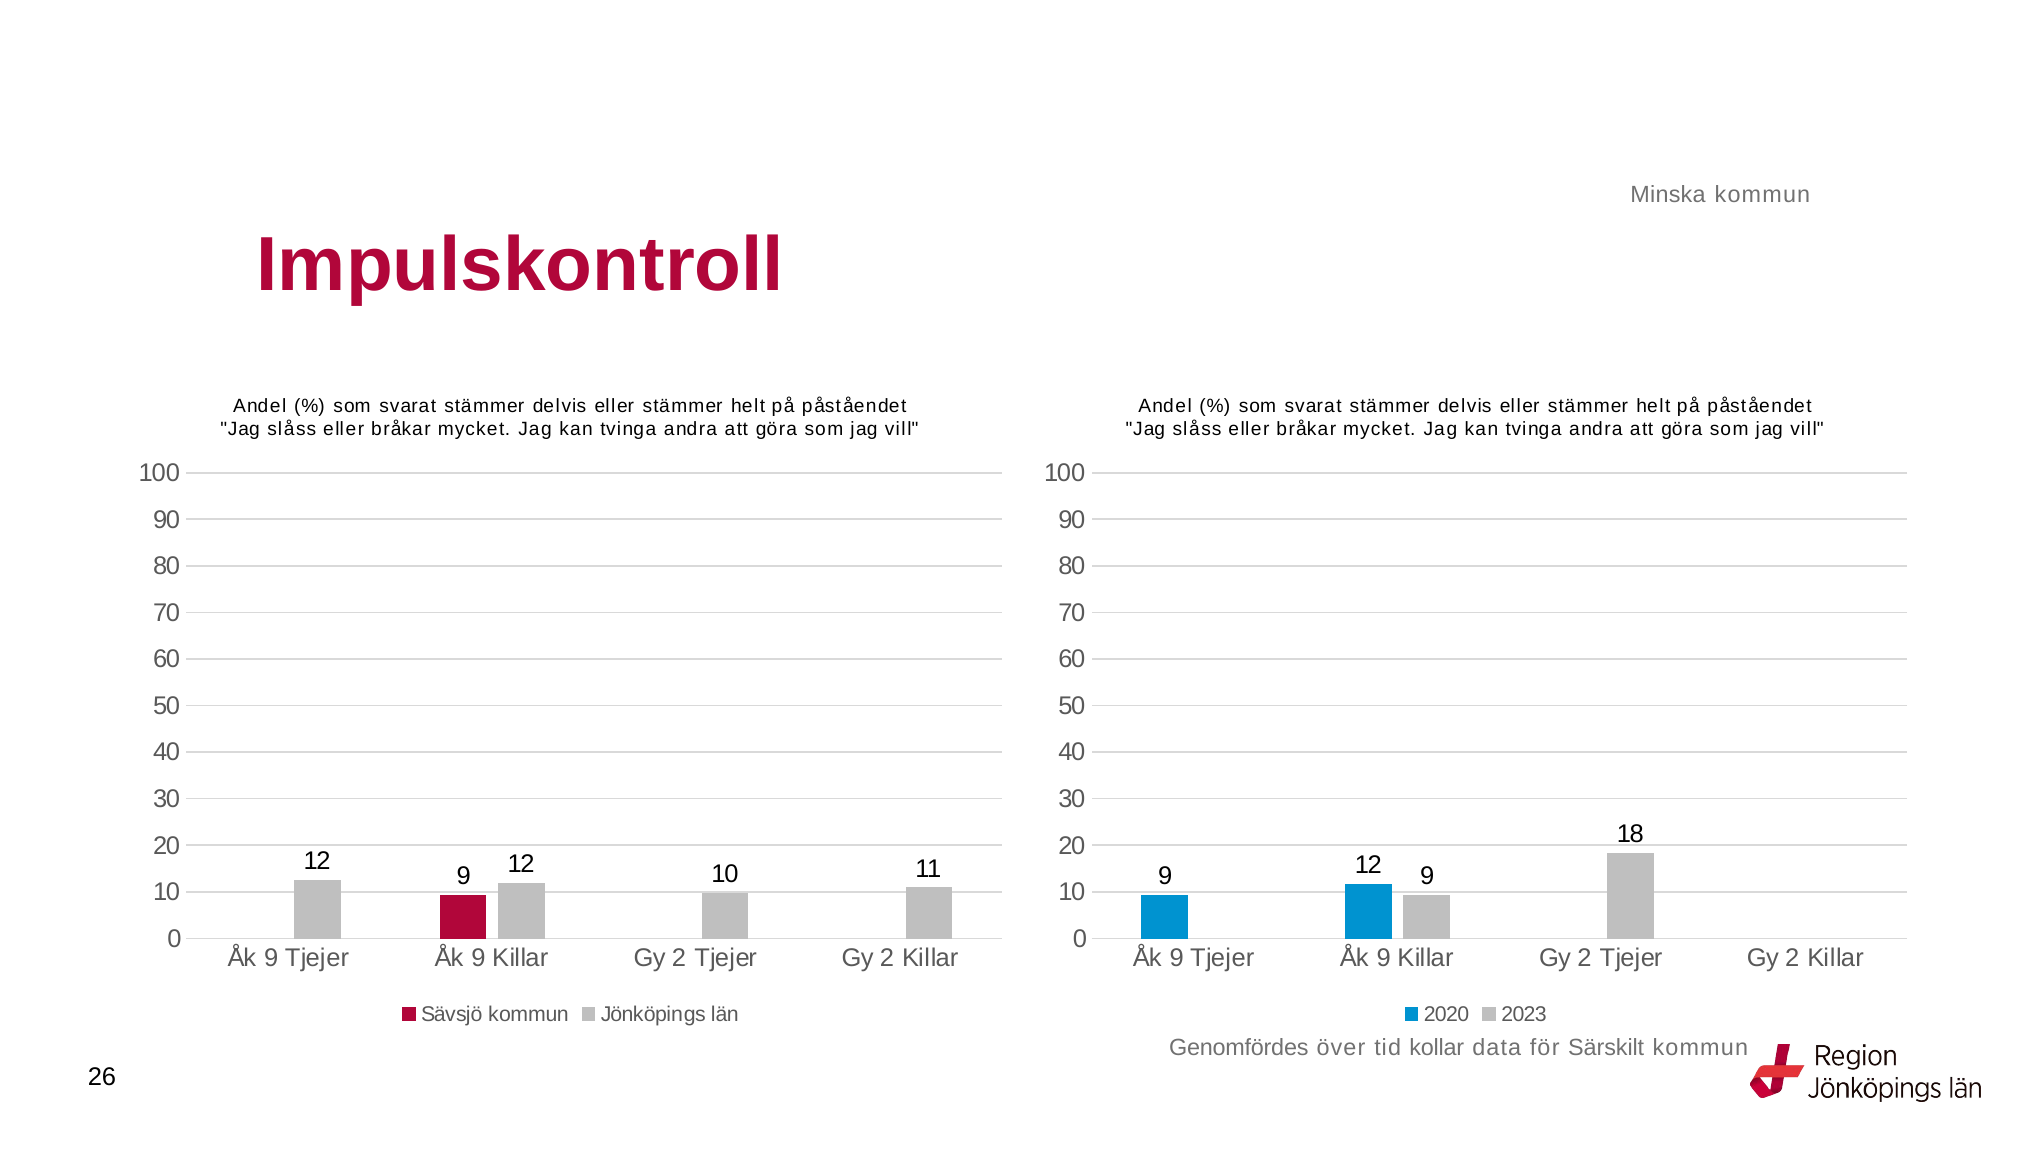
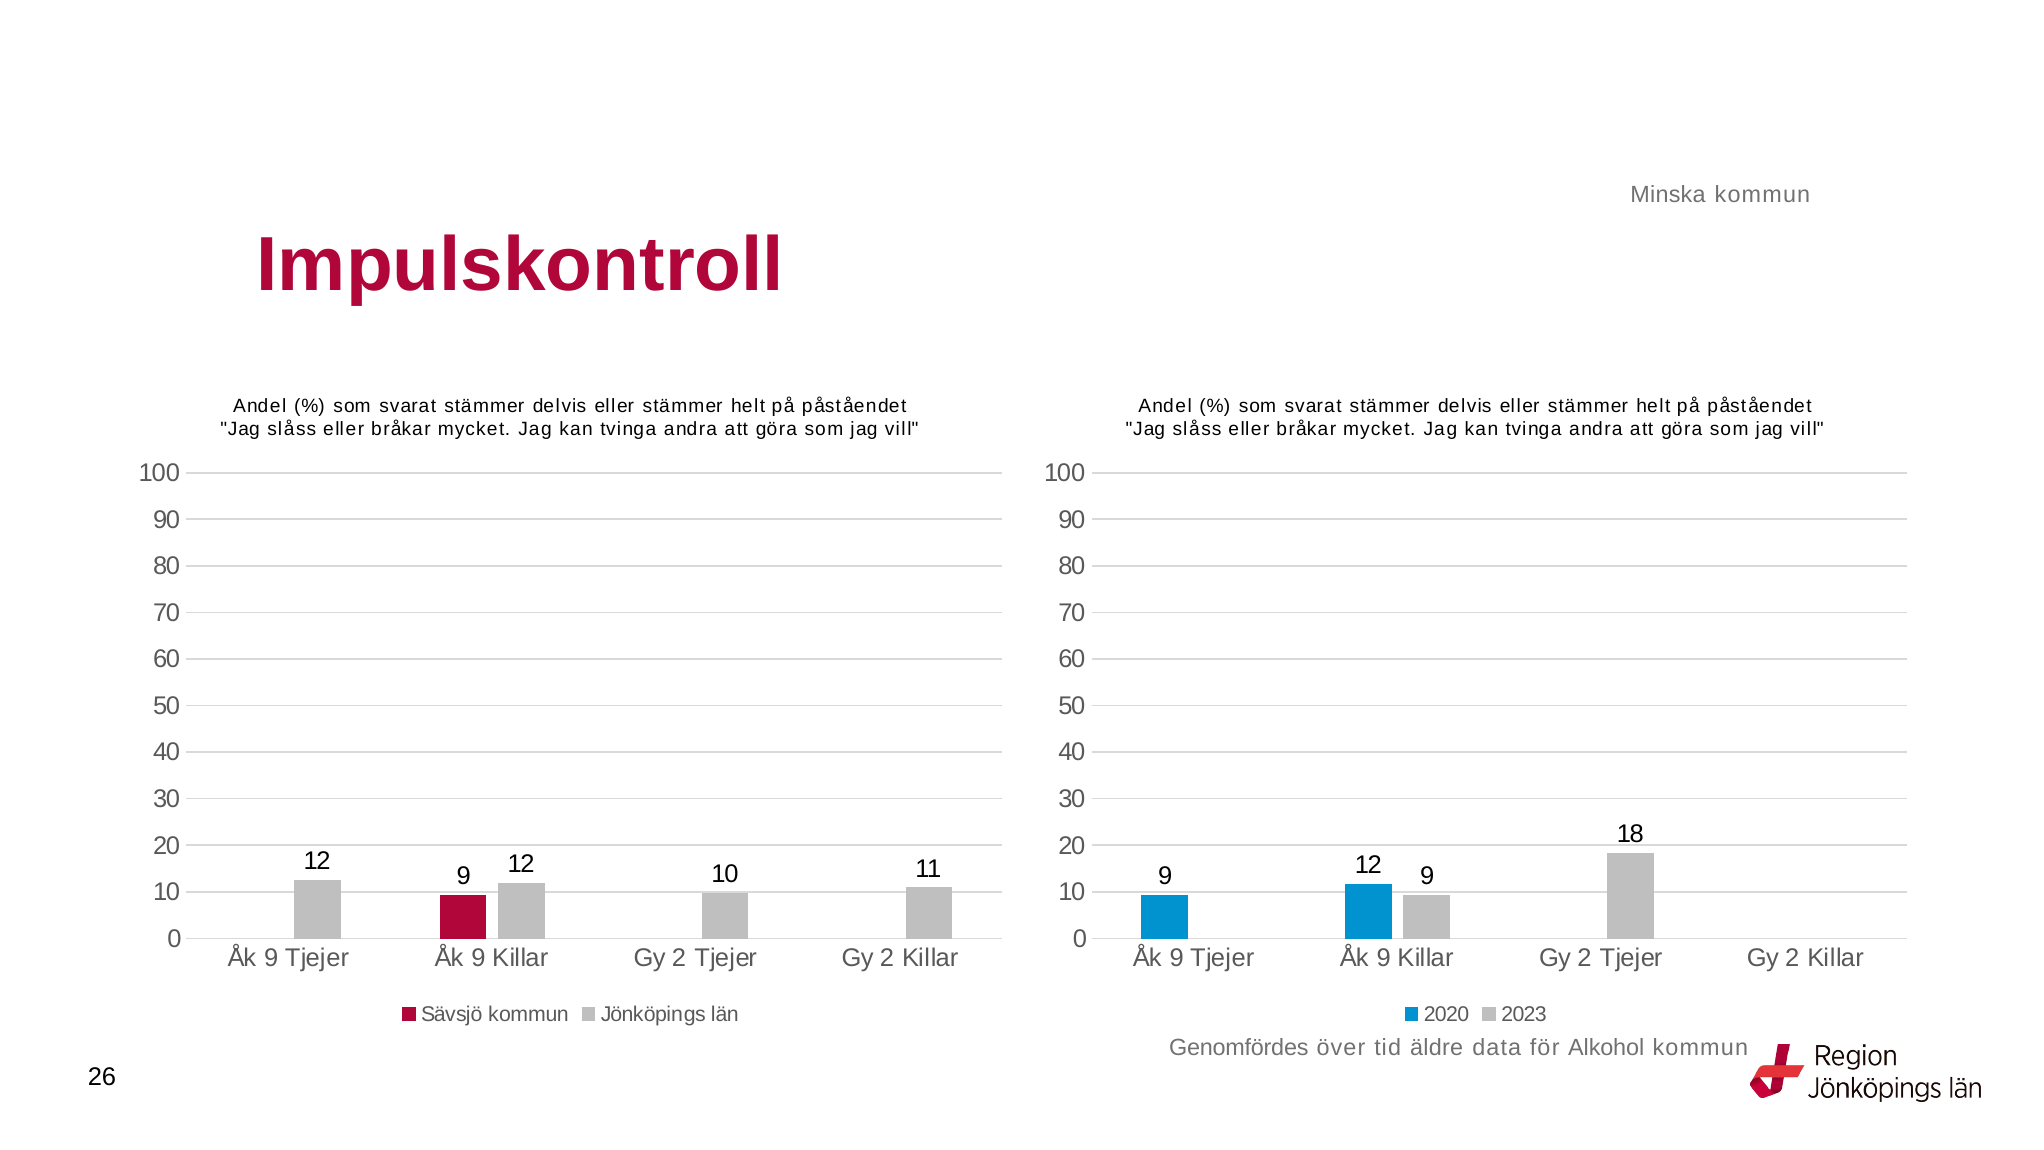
kollar: kollar -> äldre (1437, 1048)
Särskilt: Särskilt -> Alkohol (1606, 1048)
